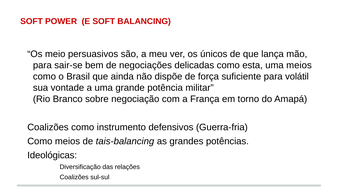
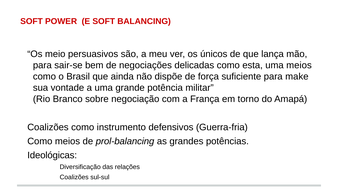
volátil: volátil -> make (297, 77)
tais-balancing: tais-balancing -> prol-balancing (125, 141)
